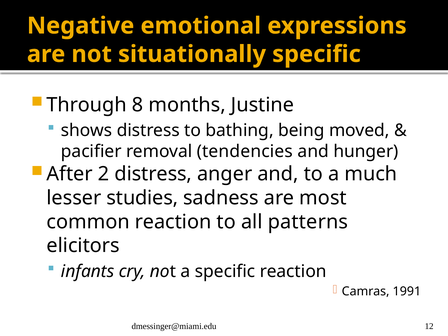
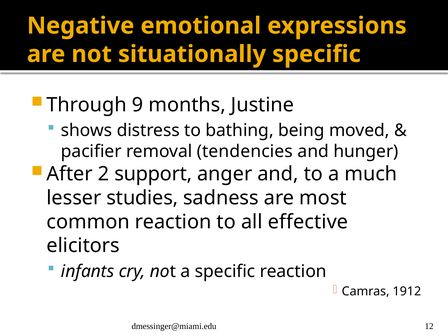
8: 8 -> 9 (138, 105)
2 distress: distress -> support (153, 174)
patterns: patterns -> effective (308, 222)
1991: 1991 -> 1912 (407, 292)
